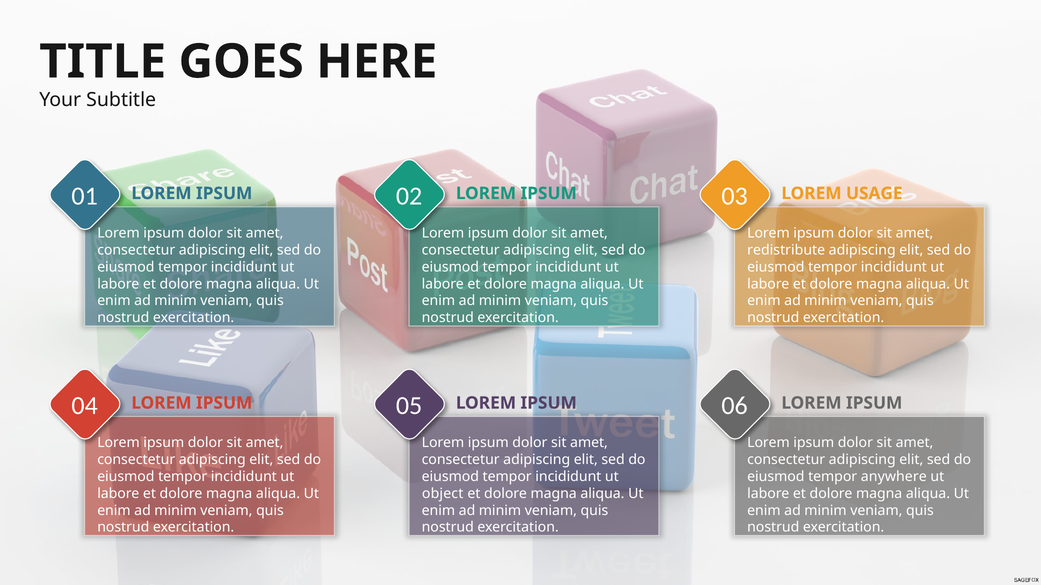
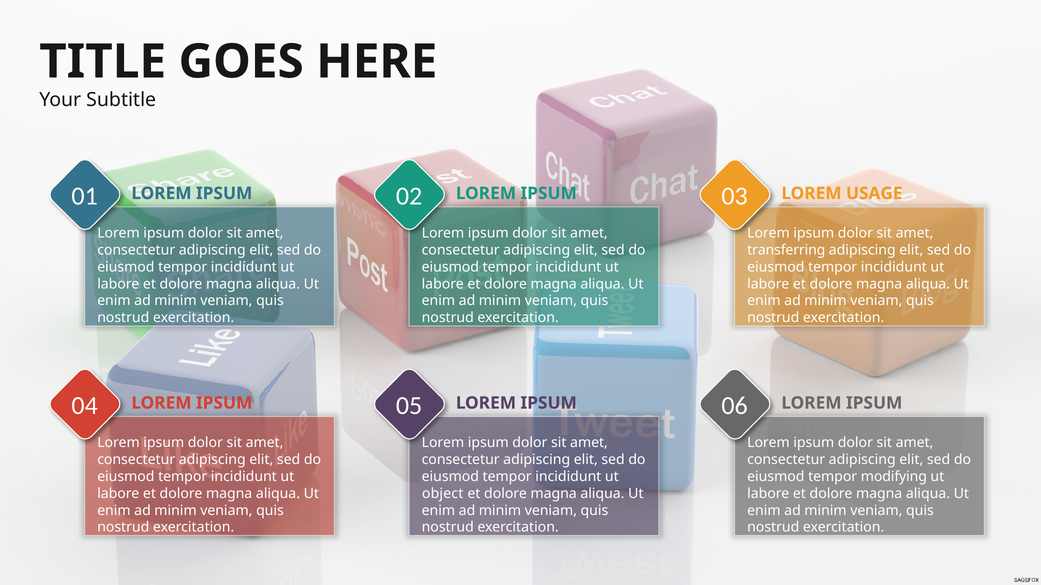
redistribute: redistribute -> transferring (786, 250)
anywhere: anywhere -> modifying (894, 477)
